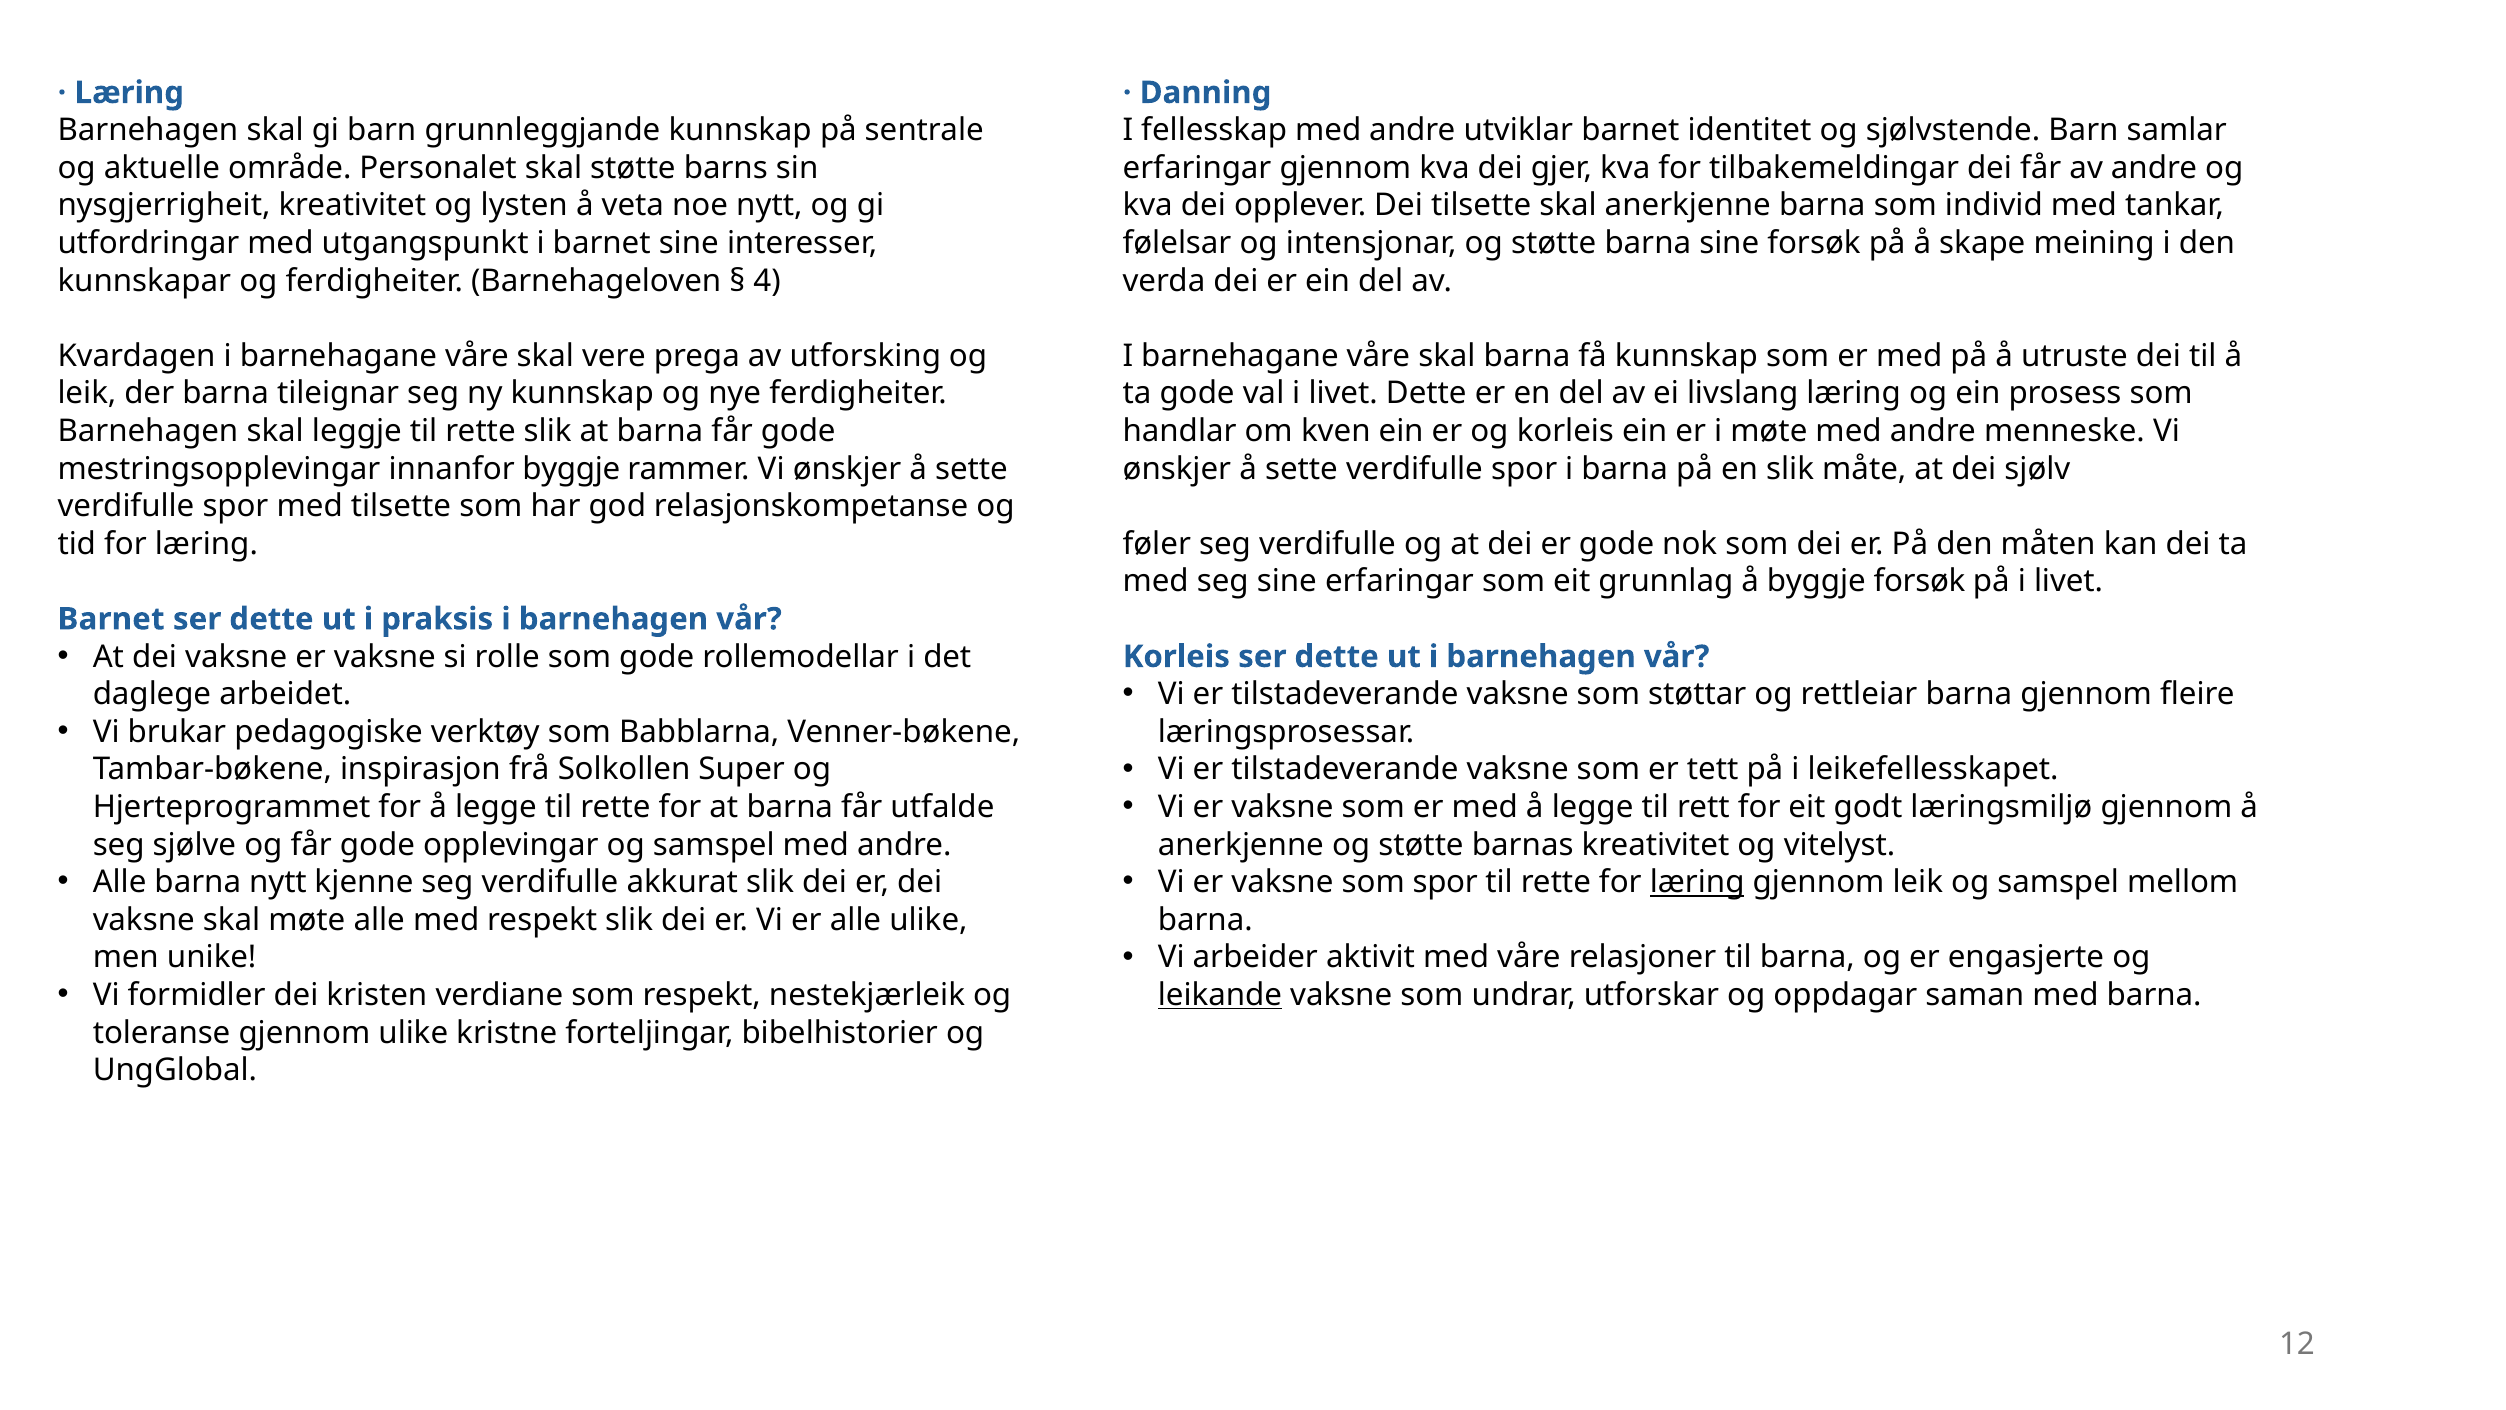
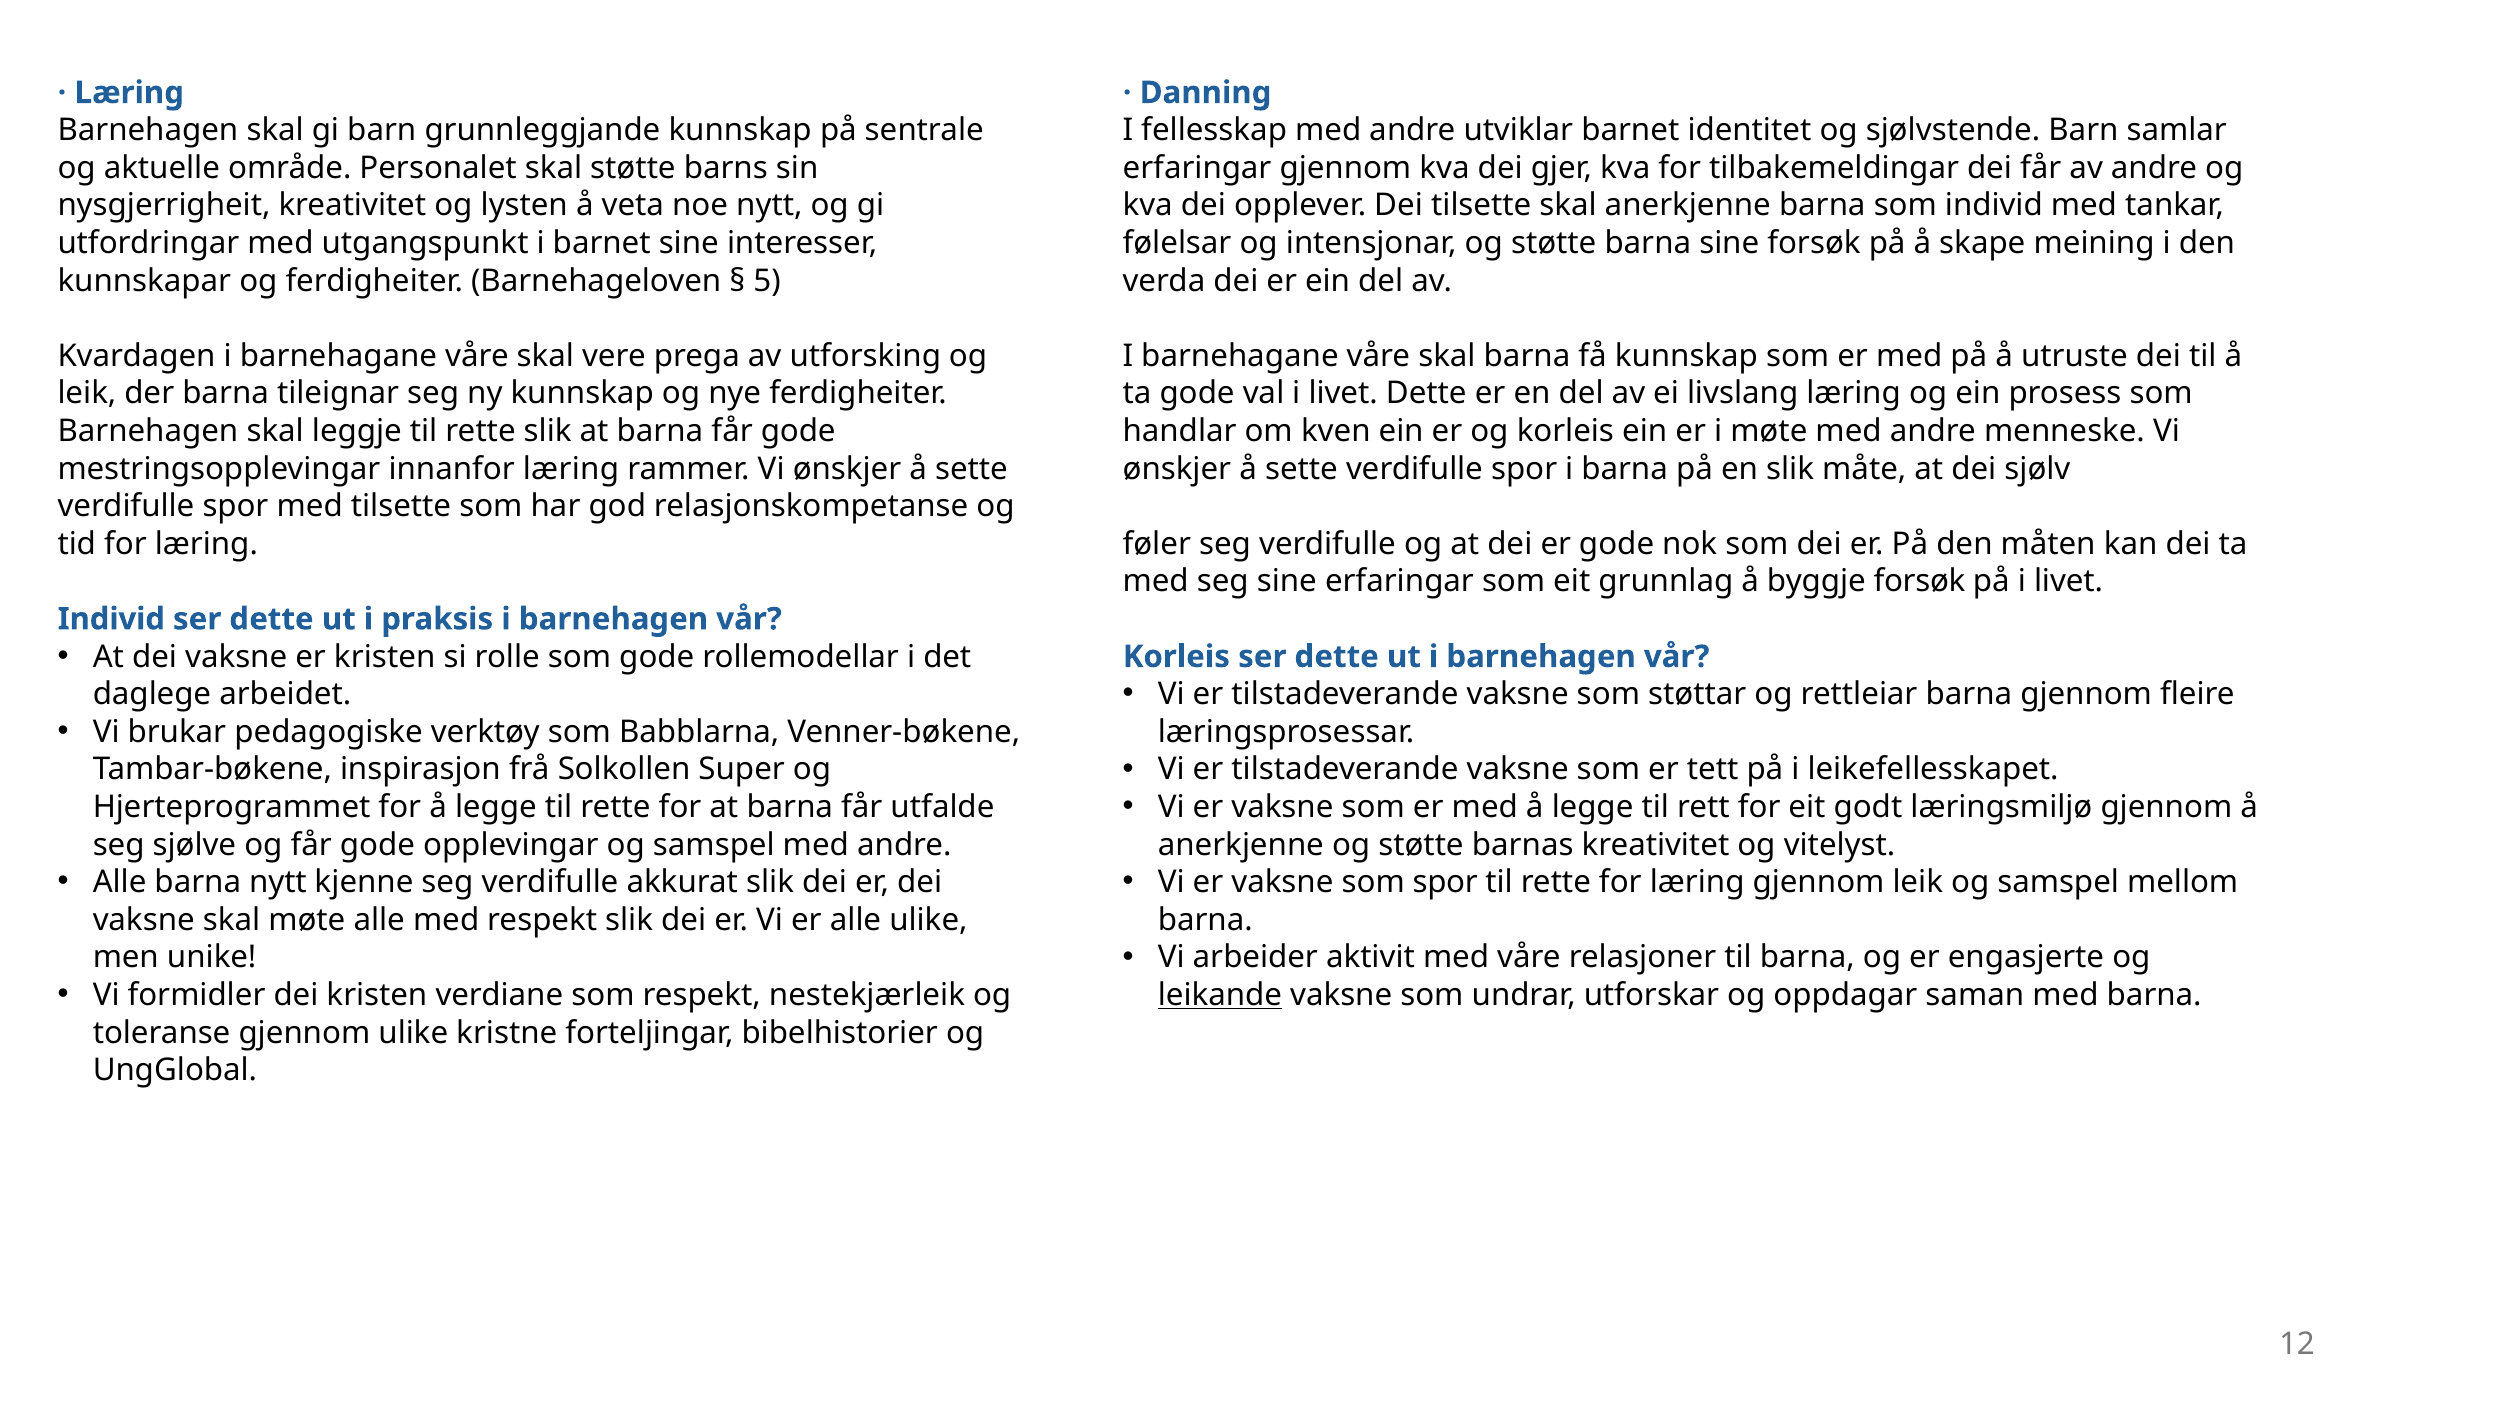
4: 4 -> 5 (767, 281)
innanfor byggje: byggje -> læring (571, 469)
Barnet: Barnet -> Individ (111, 619)
vaksne er vaksne: vaksne -> kristen (385, 657)
læring underline: present -> none (1697, 882)
